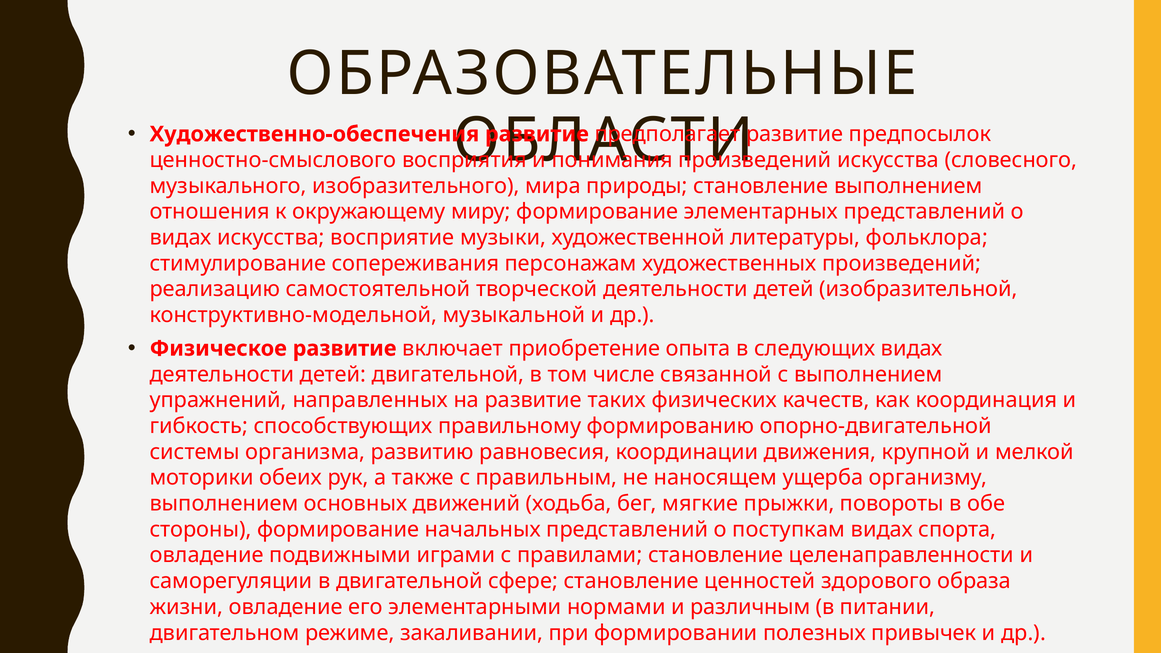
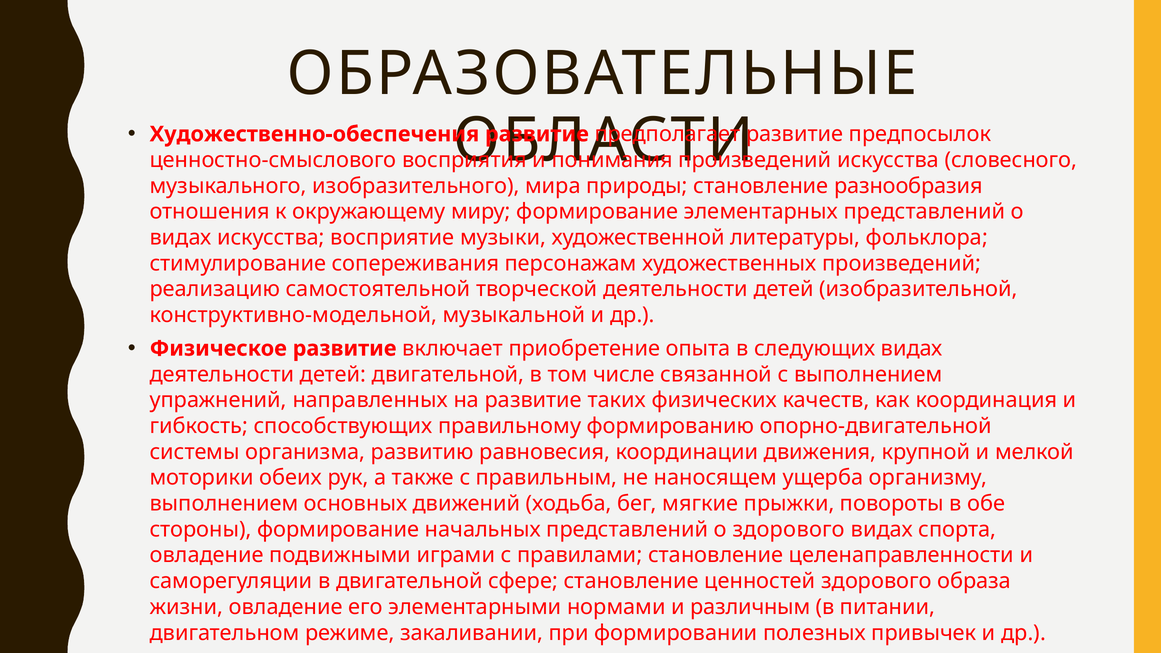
становление выполнением: выполнением -> разнообразия (908, 186)
о поступкам: поступкам -> здорового (789, 529)
